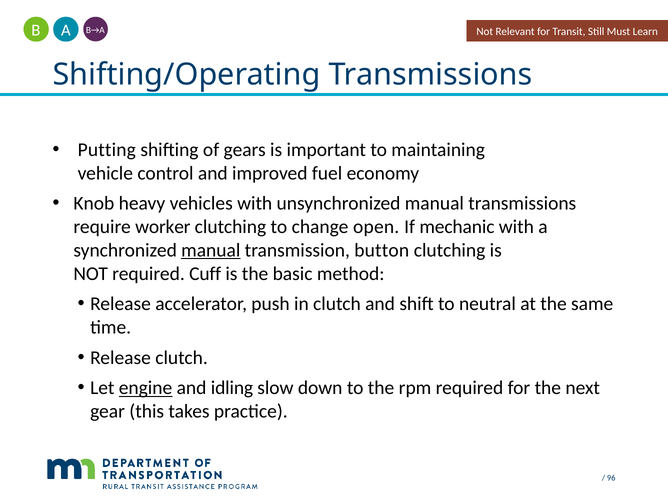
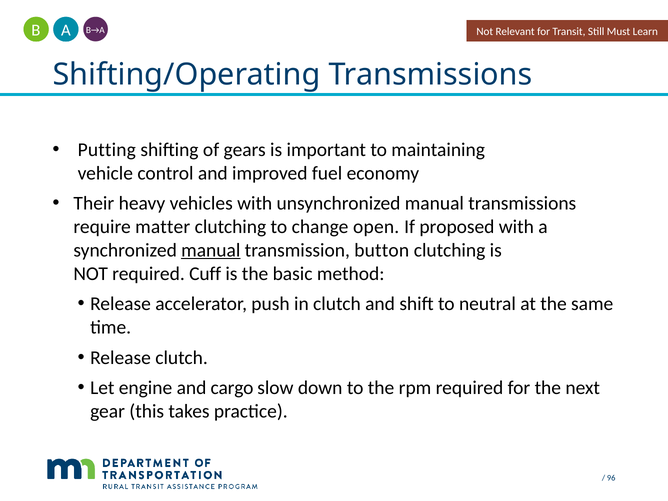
Knob: Knob -> Their (94, 203)
worker: worker -> matter (163, 227)
mechanic: mechanic -> proposed (457, 227)
engine underline: present -> none (146, 388)
idling: idling -> cargo (232, 388)
